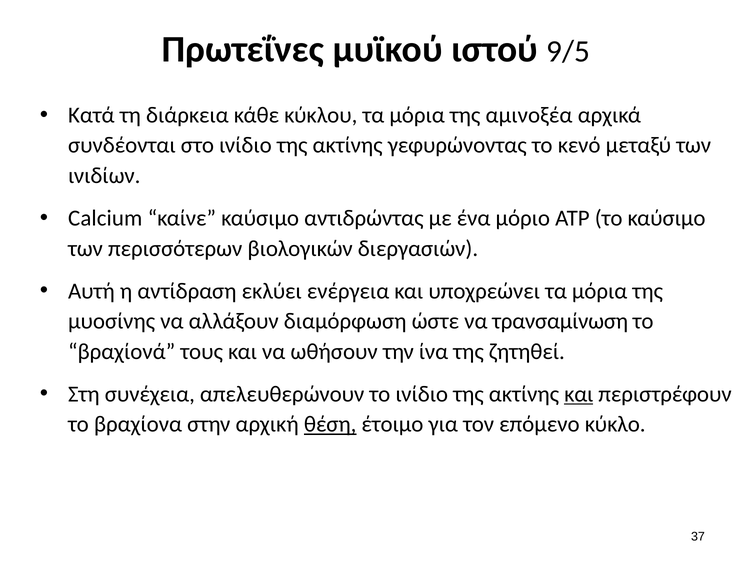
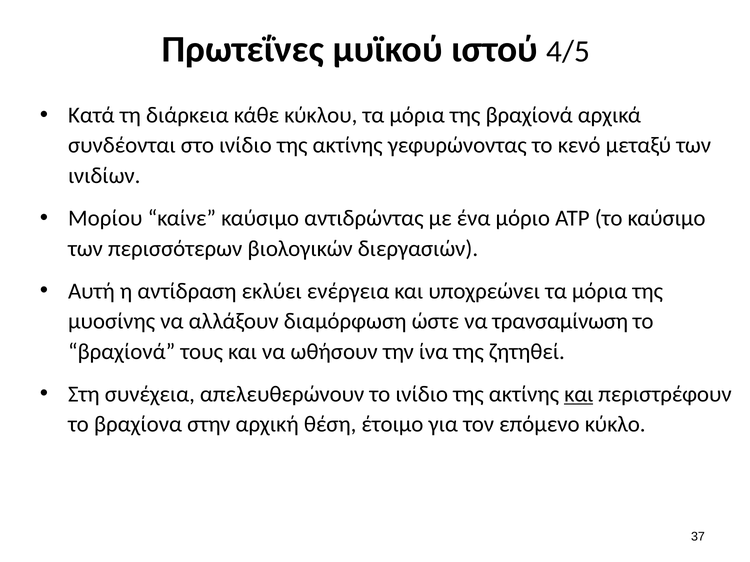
9/5: 9/5 -> 4/5 (568, 51)
της αμινοξέα: αμινοξέα -> βραχίονά (529, 115)
Calcium: Calcium -> Μορίου (105, 218)
θέση underline: present -> none (330, 425)
